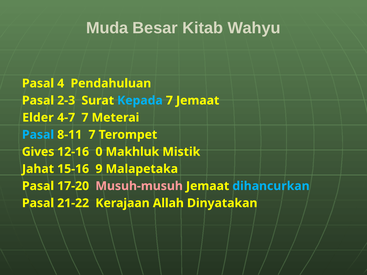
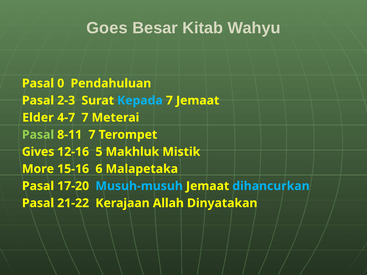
Muda: Muda -> Goes (107, 28)
4: 4 -> 0 (61, 83)
Pasal colour: light blue -> light green (38, 135)
0: 0 -> 5 (99, 152)
Jahat: Jahat -> More (38, 169)
9: 9 -> 6 (99, 169)
Musuh-musuh colour: pink -> light blue (139, 186)
